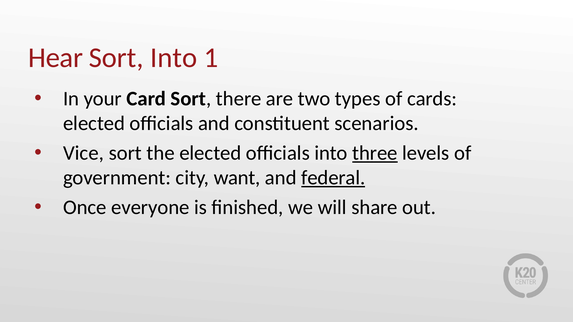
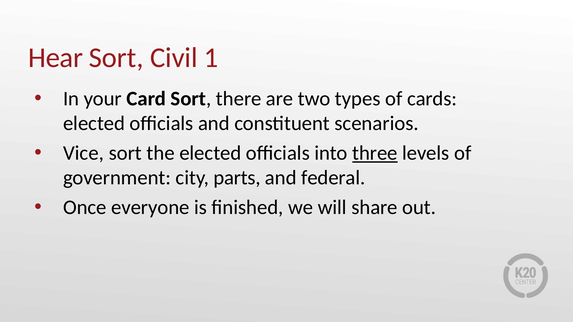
Sort Into: Into -> Civil (174, 58)
want: want -> parts (237, 178)
federal underline: present -> none (333, 178)
